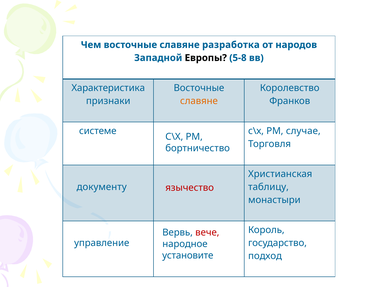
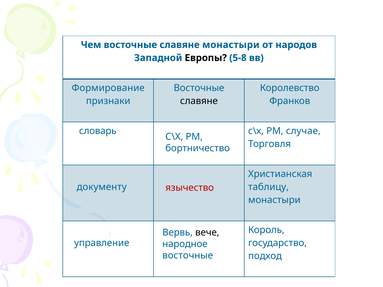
славяне разработка: разработка -> монастыри (231, 45)
Характеристика: Характеристика -> Формирование (108, 88)
славяне colour: orange -> black (199, 101)
системе: системе -> словарь (98, 131)
вече colour: red -> black (207, 233)
установите: установите -> восточные (188, 256)
